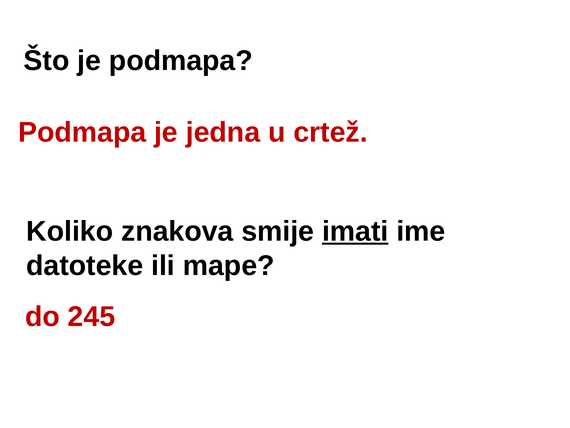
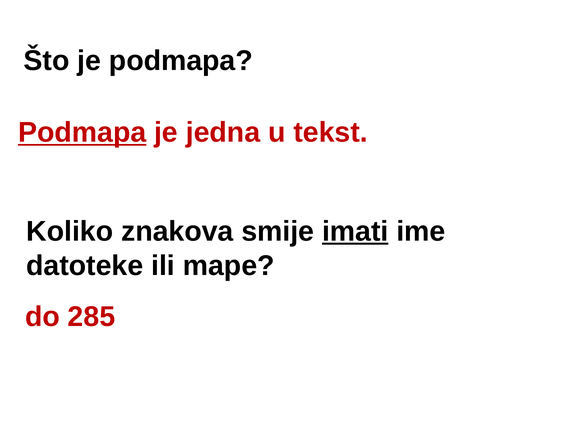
Podmapa underline: none -> present (82, 132)
crtež: crtež -> tekst (331, 132)
245: 245 -> 285 (91, 316)
